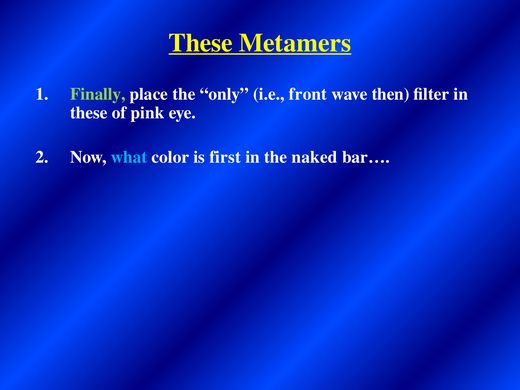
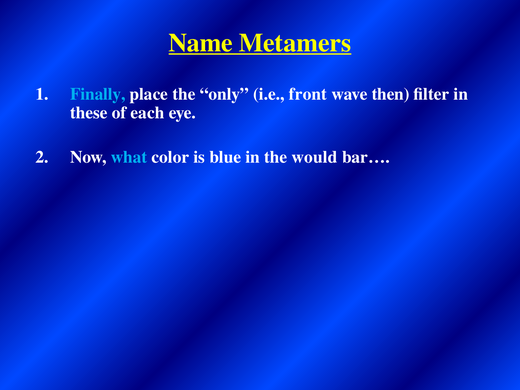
These: These -> Name (201, 43)
Finally colour: light green -> light blue (98, 94)
pink: pink -> each (147, 113)
first: first -> blue (225, 157)
naked: naked -> would (315, 157)
